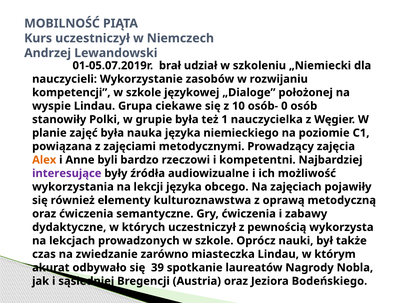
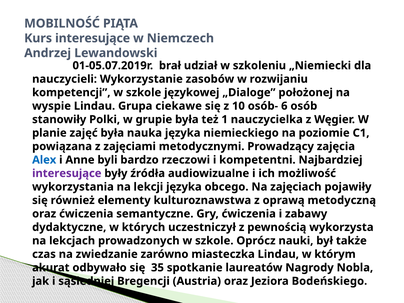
Kurs uczestniczył: uczestniczył -> interesujące (93, 38)
0: 0 -> 6 (284, 106)
Alex colour: orange -> blue (44, 160)
39: 39 -> 35 (157, 268)
